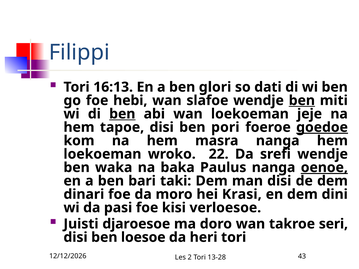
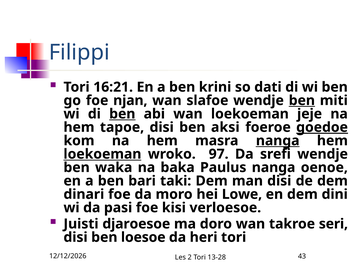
16:13: 16:13 -> 16:21 (113, 87)
glori: glori -> krini (215, 87)
hebi: hebi -> njan (130, 101)
pori: pori -> aksi (225, 127)
nanga underline: none -> present (278, 141)
loekoeman underline: none -> present (102, 154)
22: 22 -> 97 (219, 154)
oenoe underline: present -> none (324, 168)
Krasi: Krasi -> Lowe (242, 194)
